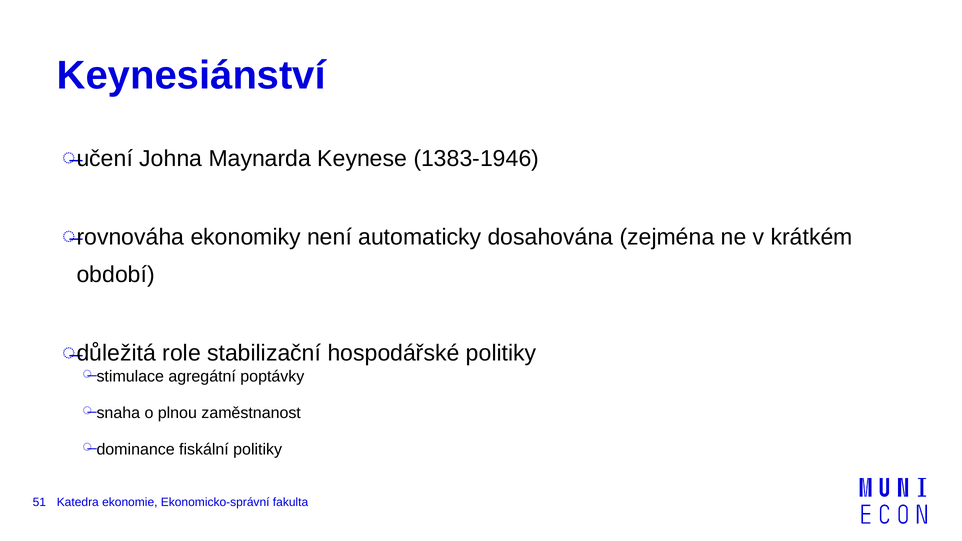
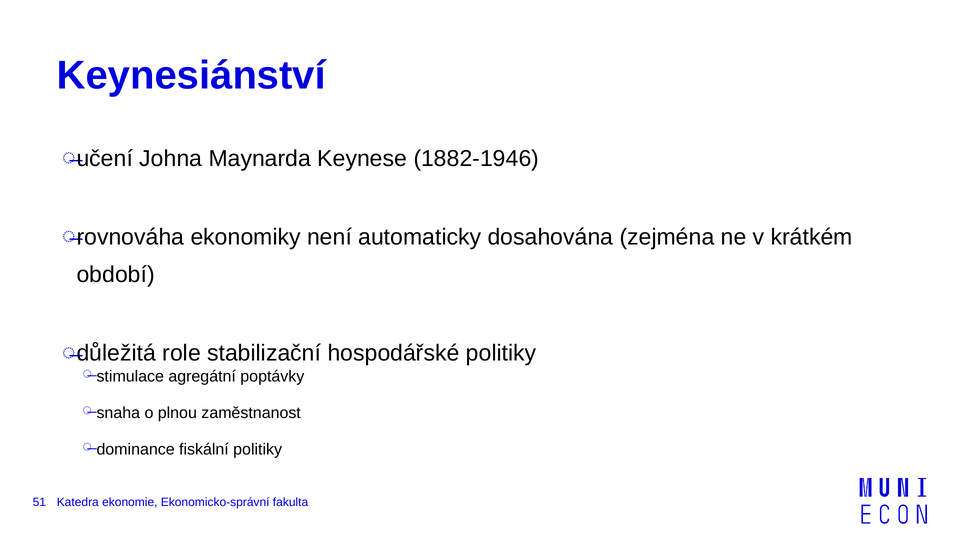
1383-1946: 1383-1946 -> 1882-1946 (476, 159)
